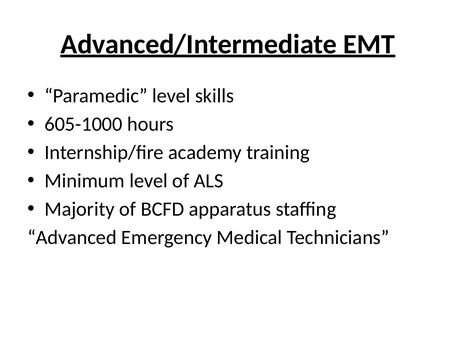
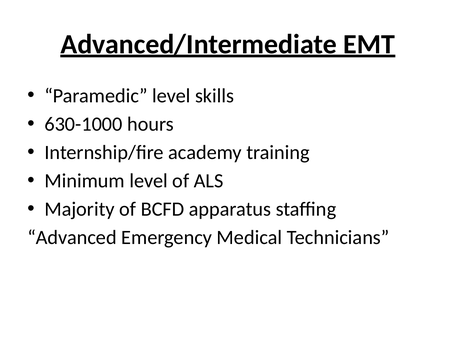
605-1000: 605-1000 -> 630-1000 (83, 124)
